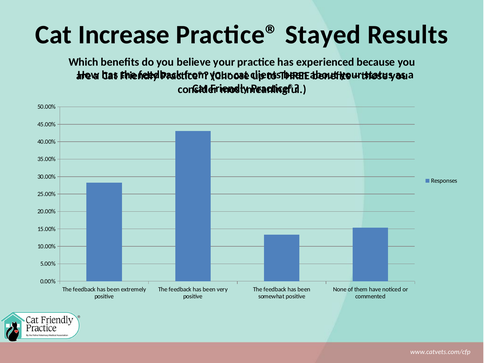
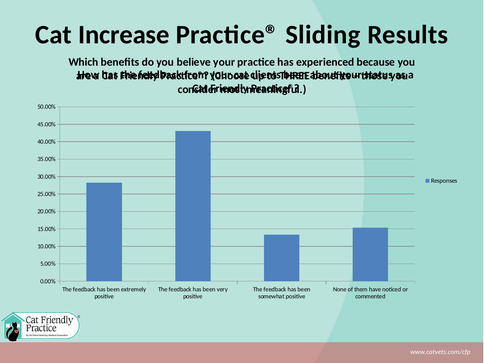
Stayed: Stayed -> Sliding (323, 35)
